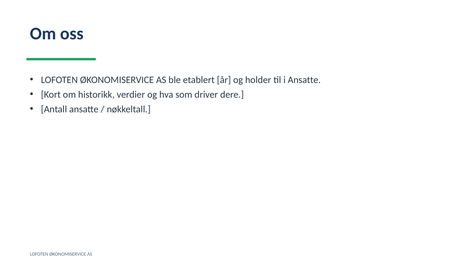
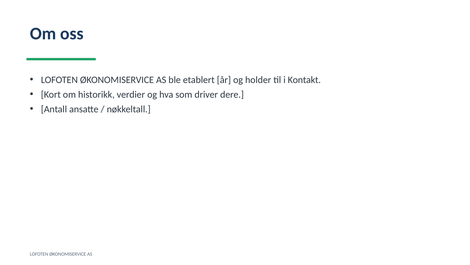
i Ansatte: Ansatte -> Kontakt (304, 80)
